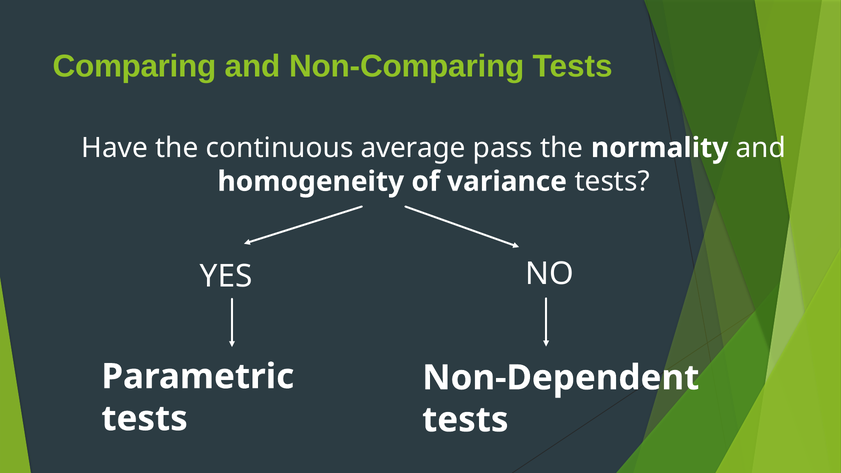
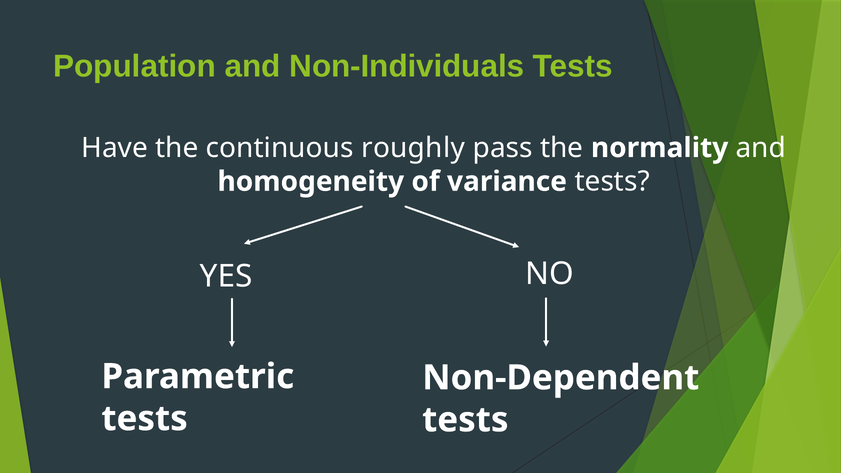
Comparing: Comparing -> Population (134, 66)
Non-Comparing: Non-Comparing -> Non-Individuals (407, 66)
average: average -> roughly (413, 148)
